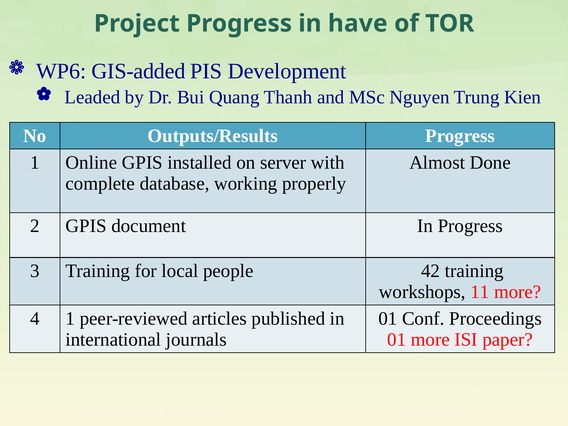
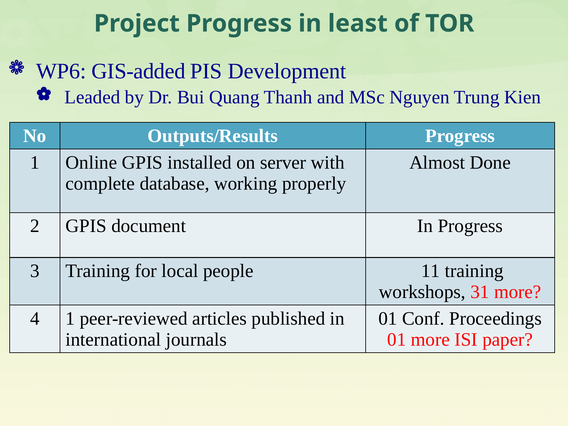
have: have -> least (358, 23)
42: 42 -> 11 (431, 271)
11: 11 -> 31 (480, 292)
